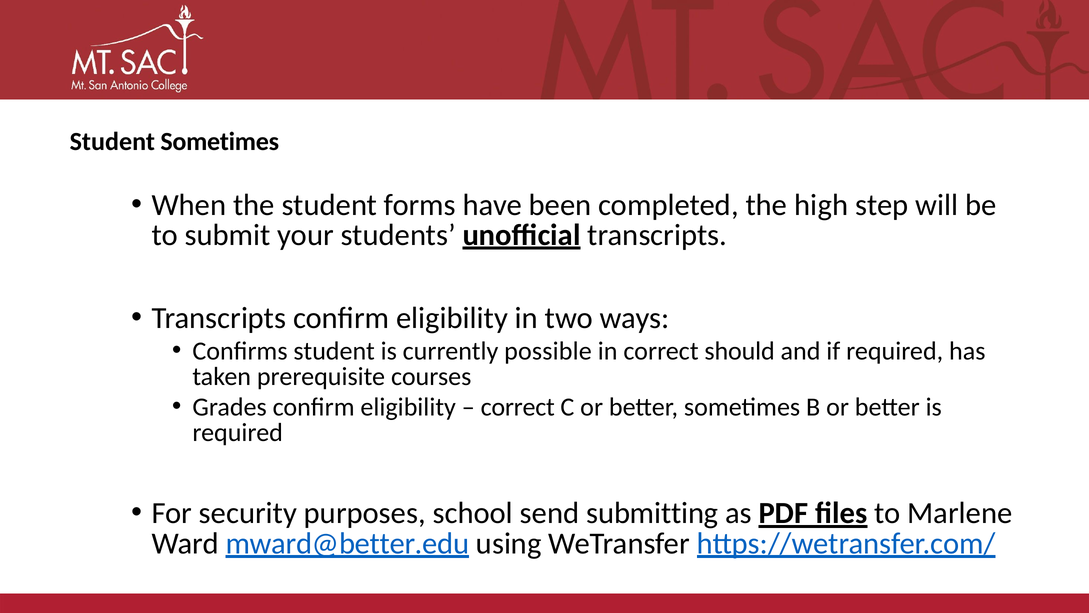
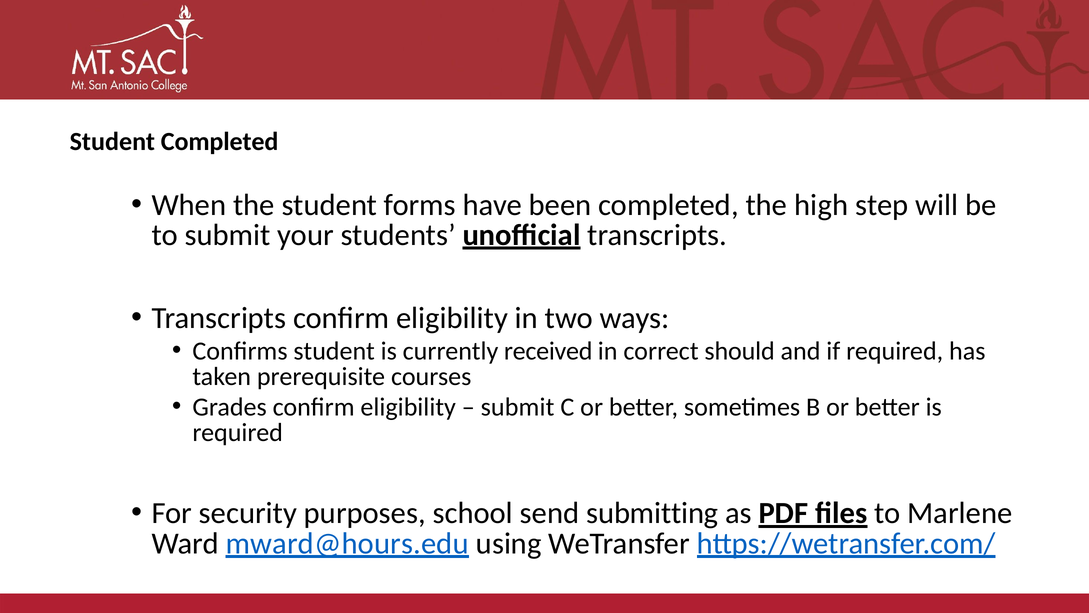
Student Sometimes: Sometimes -> Completed (220, 141)
possible: possible -> received (548, 351)
correct: correct -> submit (518, 407)
mward@better.edu: mward@better.edu -> mward@hours.edu (347, 543)
